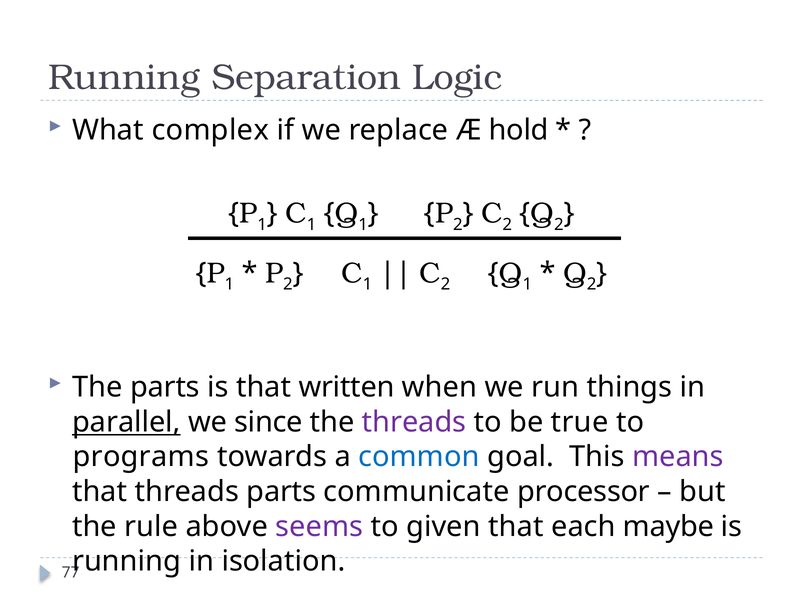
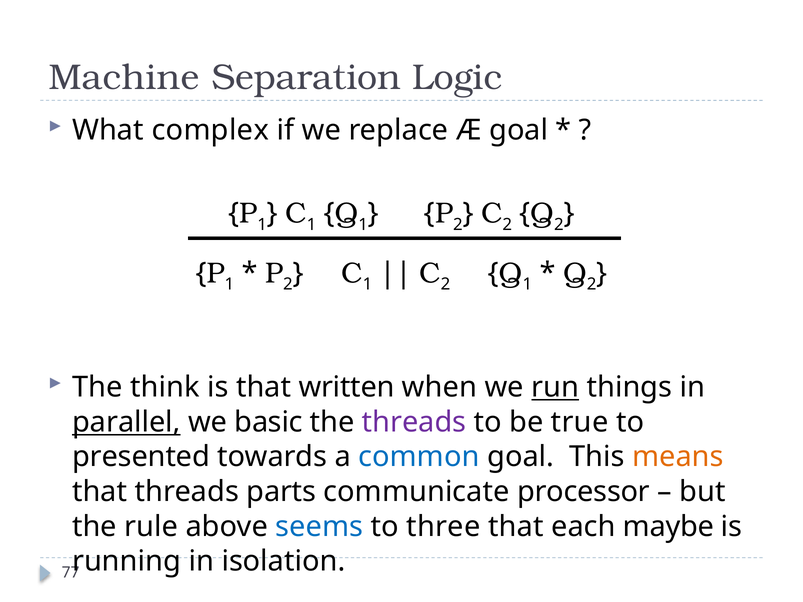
Running: Running -> Machine (124, 77)
Æ hold: hold -> goal (519, 130)
The parts: parts -> think (165, 388)
run underline: none -> present (555, 388)
since: since -> basic (269, 422)
programs: programs -> presented (141, 457)
means colour: purple -> orange (678, 457)
seems colour: purple -> blue (319, 527)
given: given -> three (443, 527)
